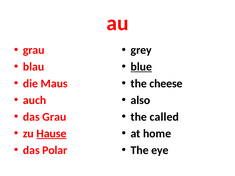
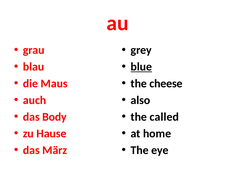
das Grau: Grau -> Body (54, 117)
Hause underline: present -> none (51, 134)
Polar: Polar -> März (55, 150)
